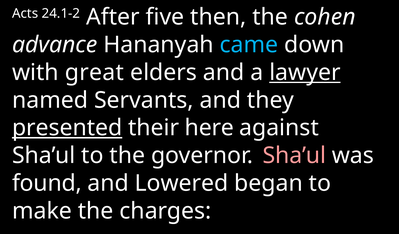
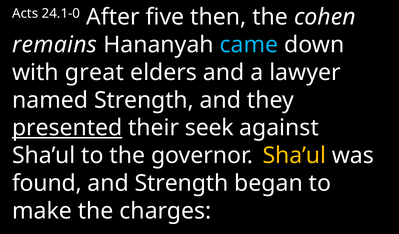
24.1-2: 24.1-2 -> 24.1-0 (61, 13)
advance: advance -> remains (55, 45)
lawyer underline: present -> none (305, 72)
named Servants: Servants -> Strength (144, 100)
here: here -> seek (209, 128)
Sha’ul colour: pink -> yellow (294, 155)
and Lowered: Lowered -> Strength (182, 183)
